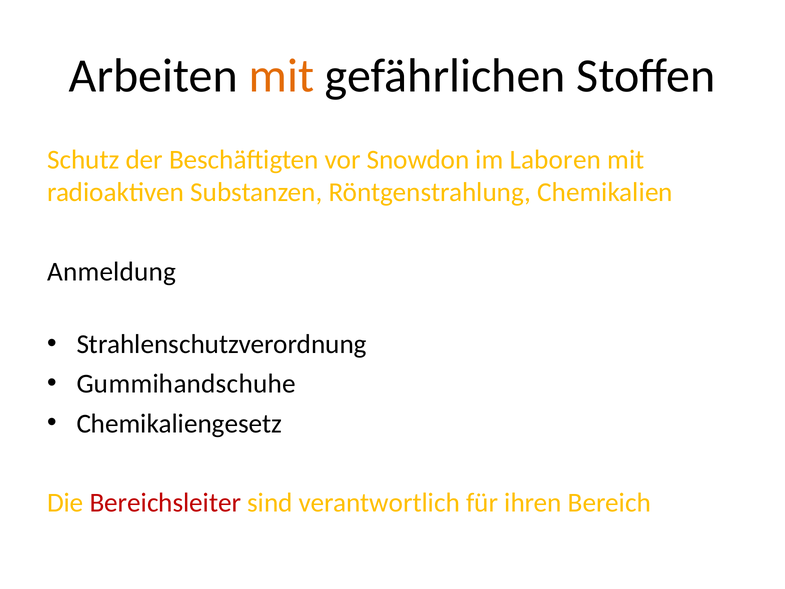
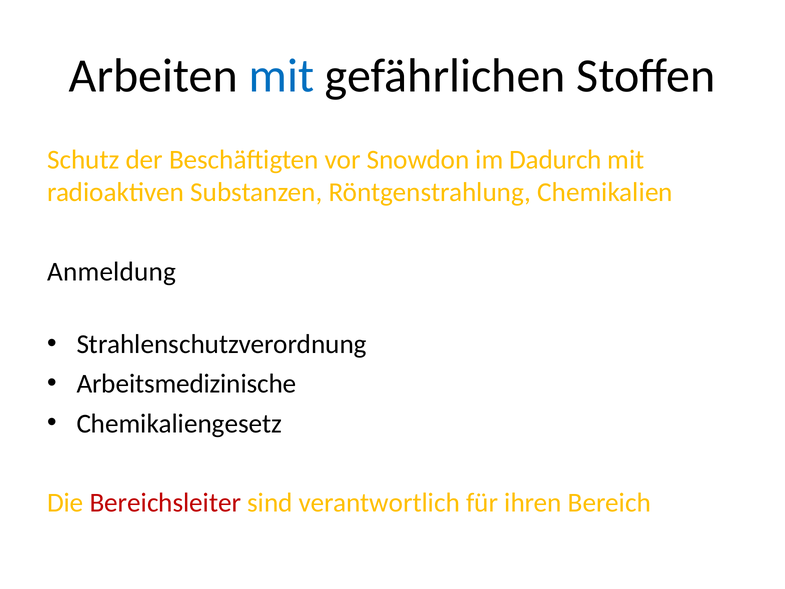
mit colour: orange -> blue (281, 76)
Laboren: Laboren -> Dadurch (556, 160)
Gummihandschuhe: Gummihandschuhe -> Arbeitsmedizinische (186, 384)
